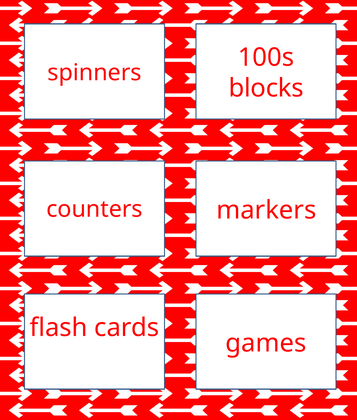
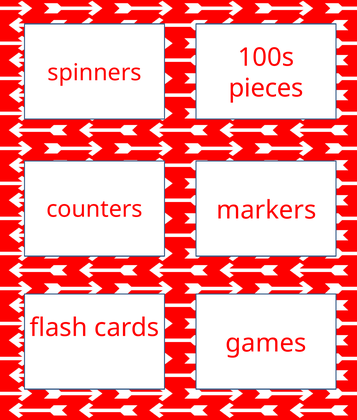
blocks: blocks -> pieces (266, 88)
